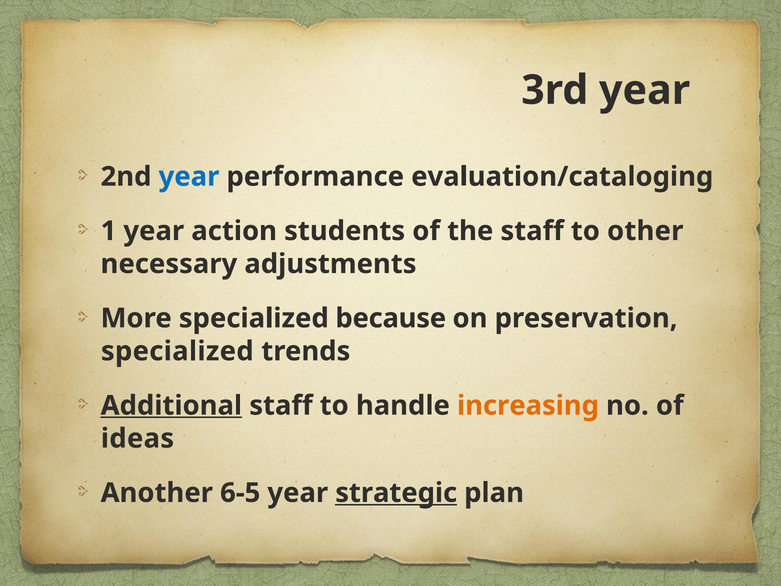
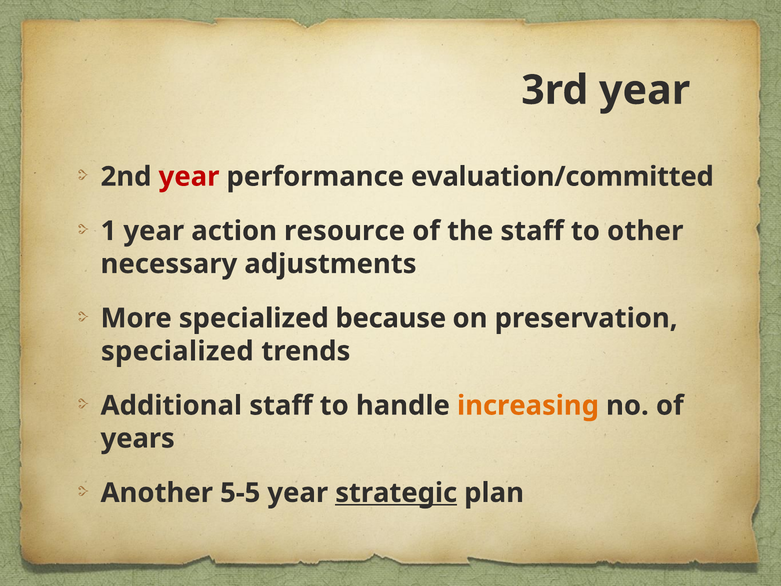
year colour: blue -> red (189, 177)
evaluation/cataloging: evaluation/cataloging -> evaluation/committed (562, 177)
students: students -> resource (345, 231)
Additional underline: present -> none (171, 405)
ideas: ideas -> years (138, 438)
6-5: 6-5 -> 5-5 (240, 493)
